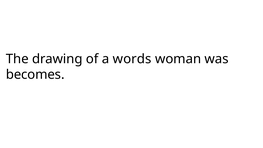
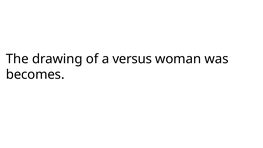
words: words -> versus (132, 59)
